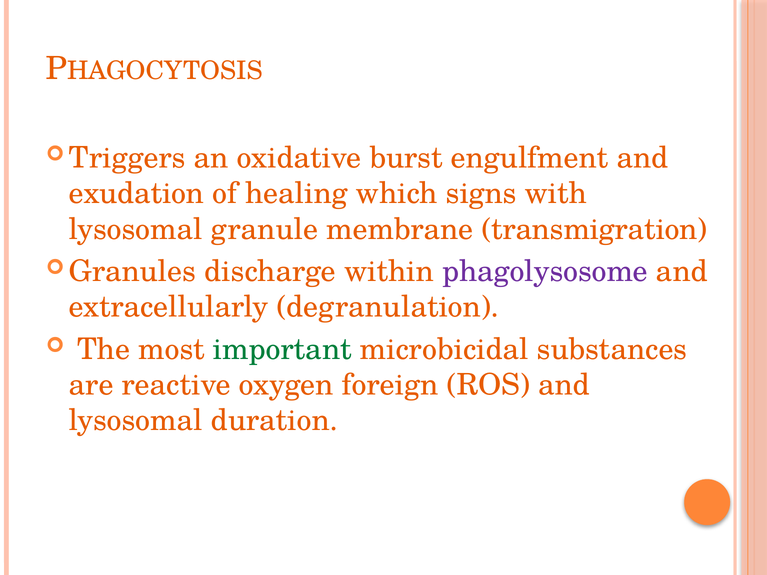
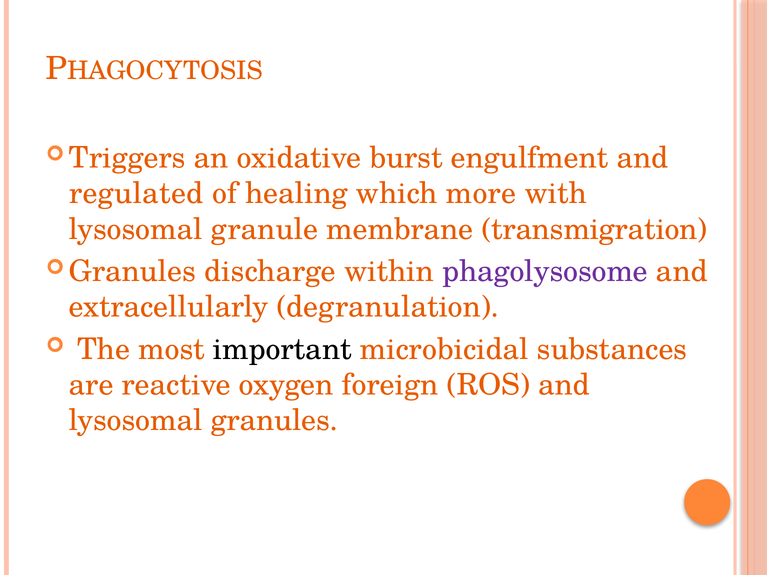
exudation: exudation -> regulated (136, 194)
signs: signs -> more (481, 194)
important colour: green -> black (282, 349)
duration: duration -> granules (275, 421)
